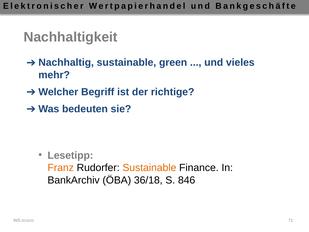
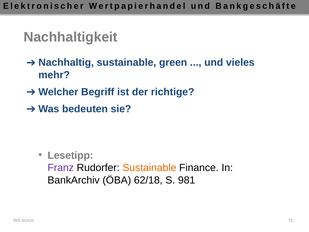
Franz colour: orange -> purple (61, 168)
36/18: 36/18 -> 62/18 (148, 180)
846: 846 -> 981 (187, 180)
